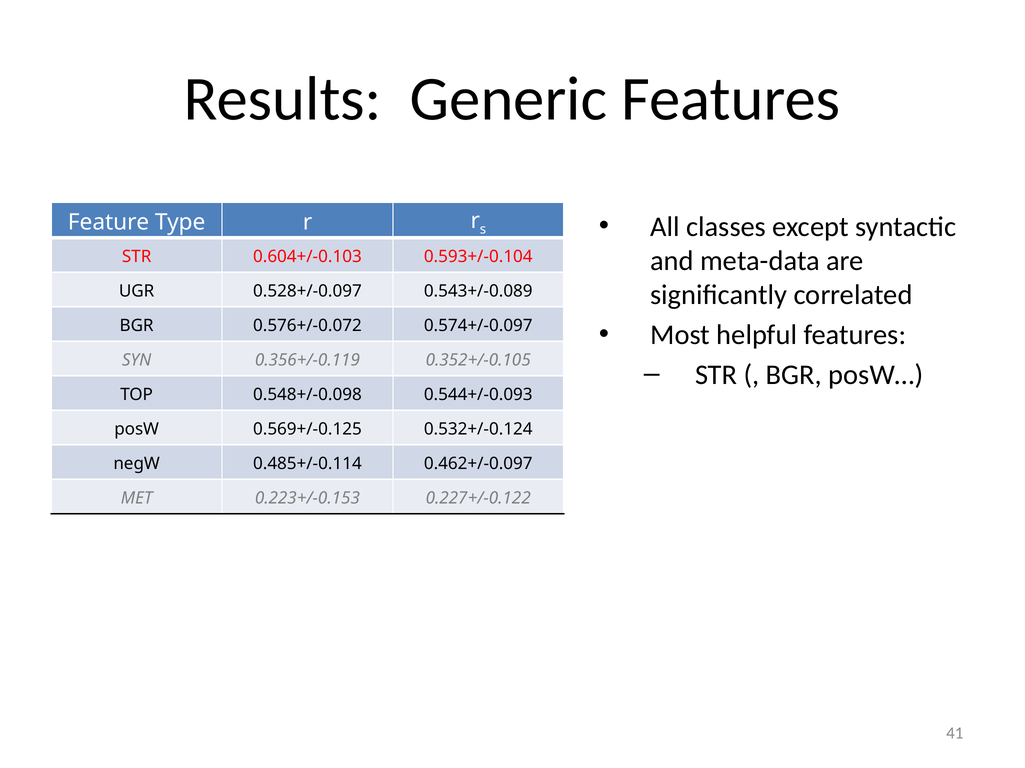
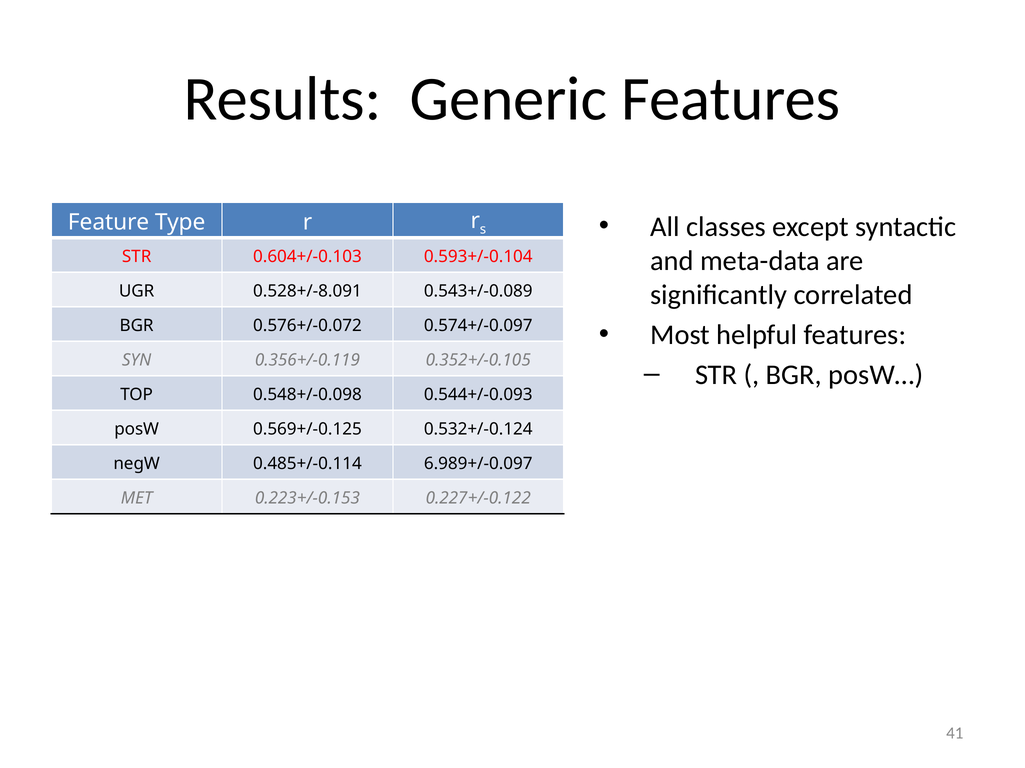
0.528+/-0.097: 0.528+/-0.097 -> 0.528+/-8.091 (307, 291)
0.462+/-0.097: 0.462+/-0.097 -> 6.989+/-0.097 (478, 464)
